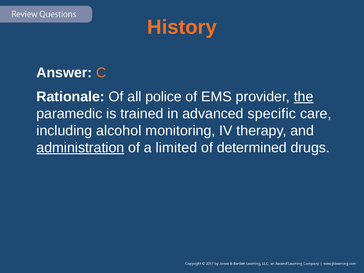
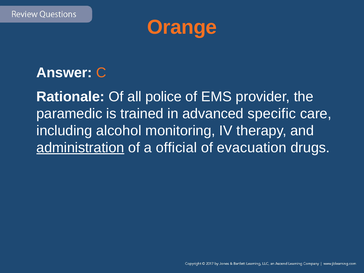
History: History -> Orange (182, 27)
the underline: present -> none (304, 97)
limited: limited -> official (176, 148)
determined: determined -> evacuation (252, 148)
